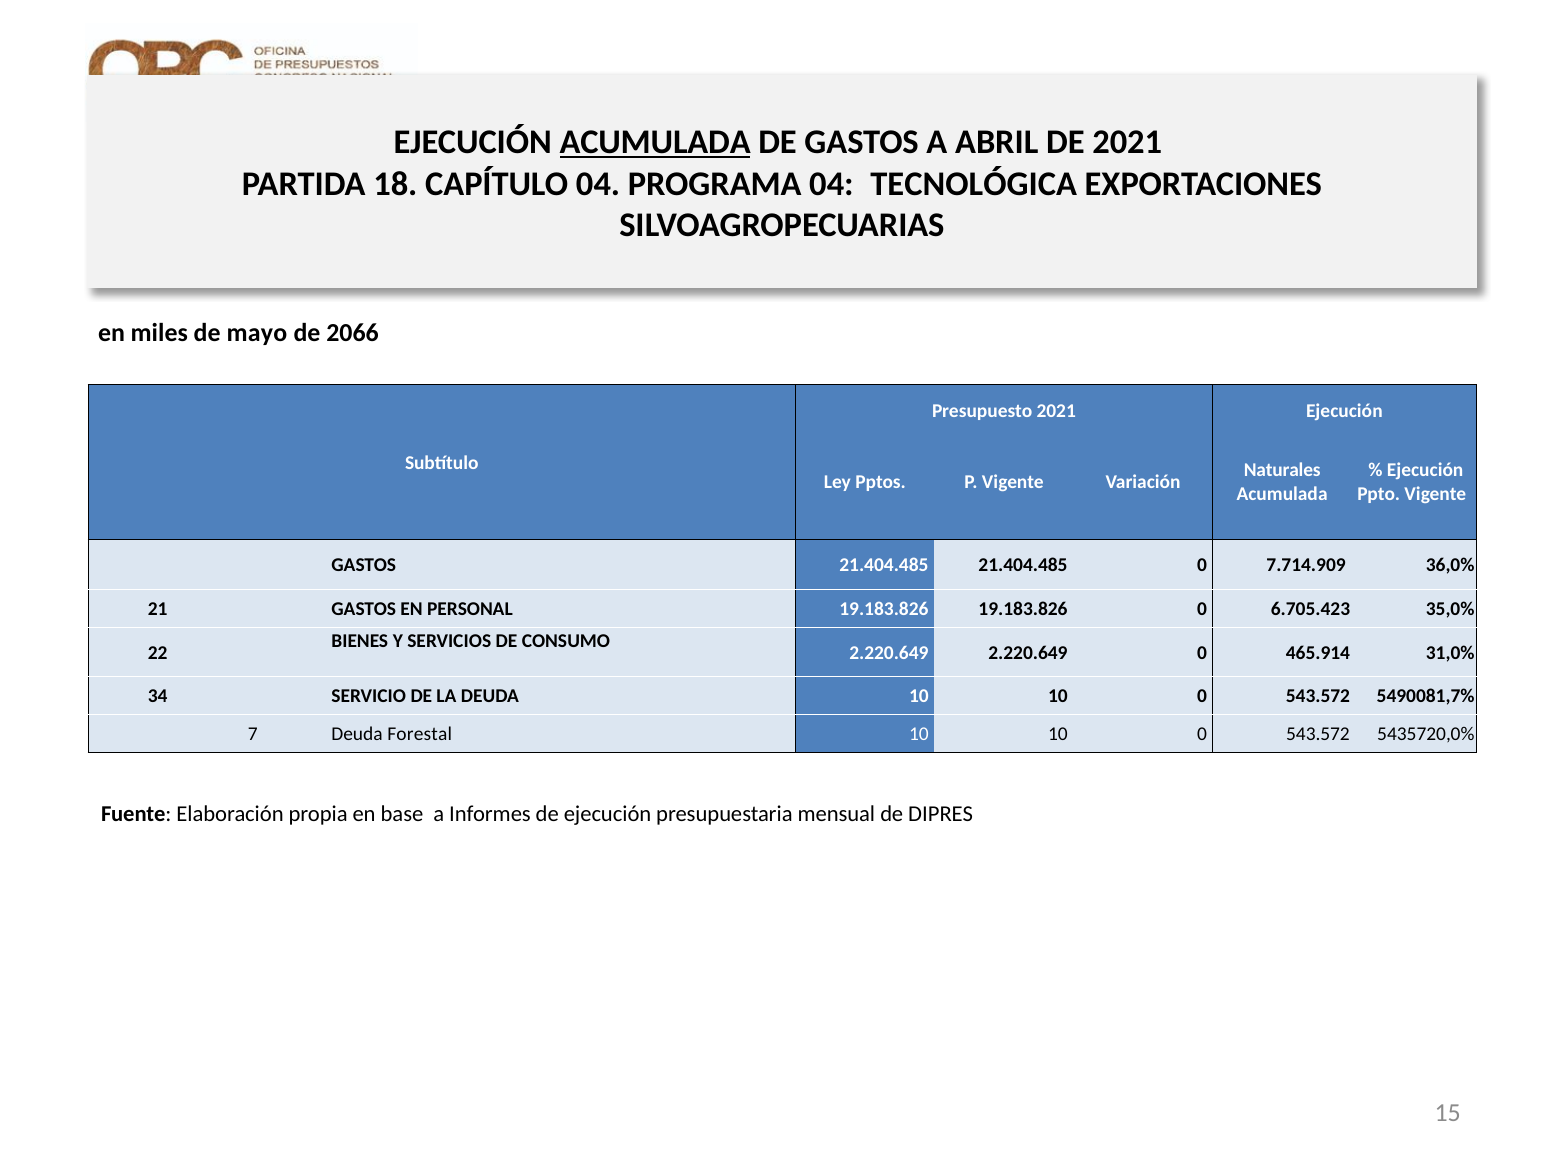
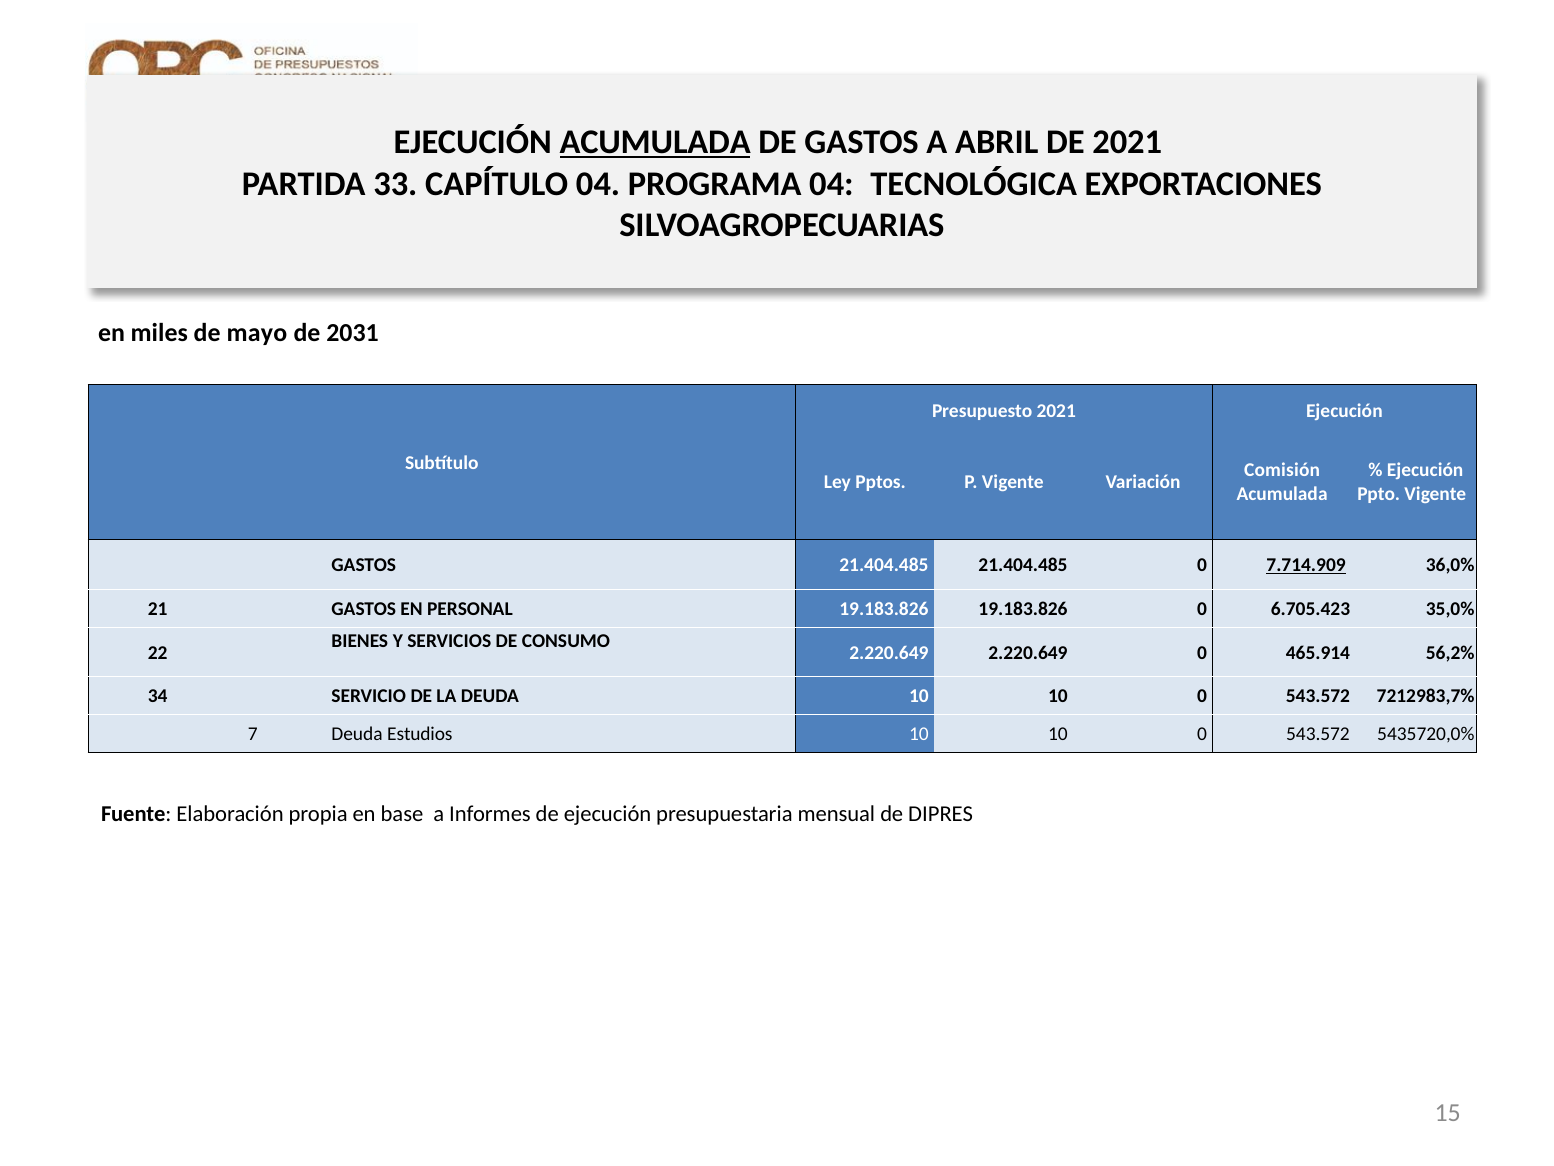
18: 18 -> 33 (395, 184)
2066: 2066 -> 2031 (353, 332)
Naturales: Naturales -> Comisión (1282, 470)
7.714.909 underline: none -> present (1306, 565)
31,0%: 31,0% -> 56,2% (1450, 653)
5490081,7%: 5490081,7% -> 7212983,7% (1426, 696)
Forestal: Forestal -> Estudios (420, 734)
